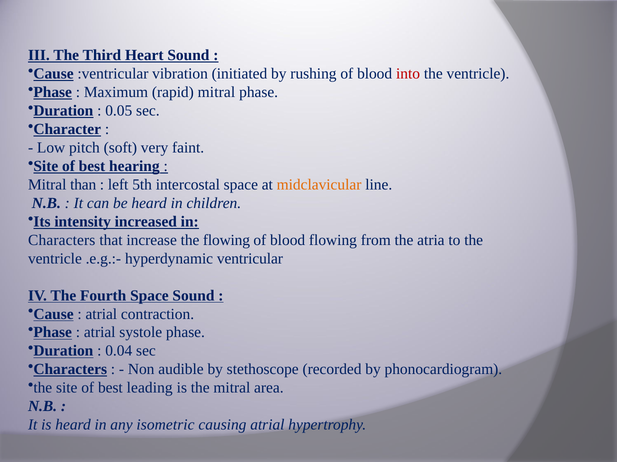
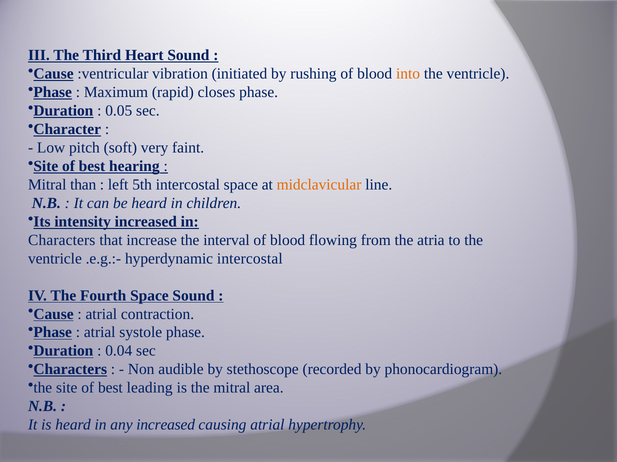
into colour: red -> orange (408, 74)
rapid mitral: mitral -> closes (217, 92)
the flowing: flowing -> interval (226, 240)
hyperdynamic ventricular: ventricular -> intercostal (250, 259)
any isometric: isometric -> increased (166, 425)
